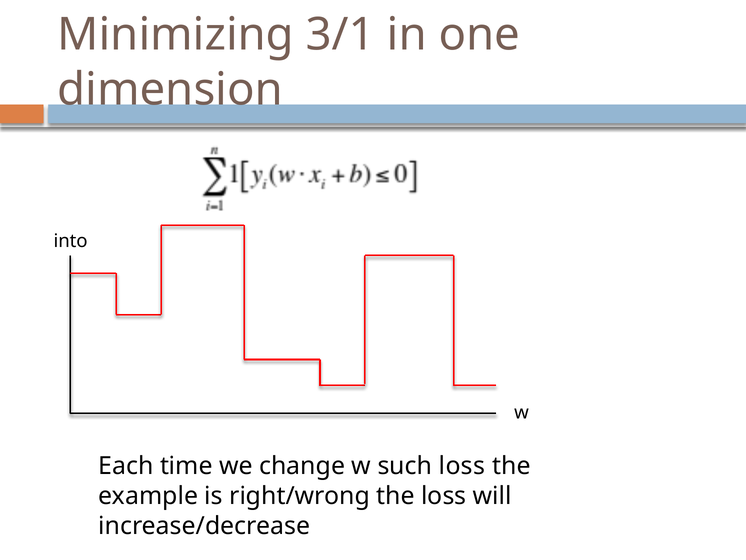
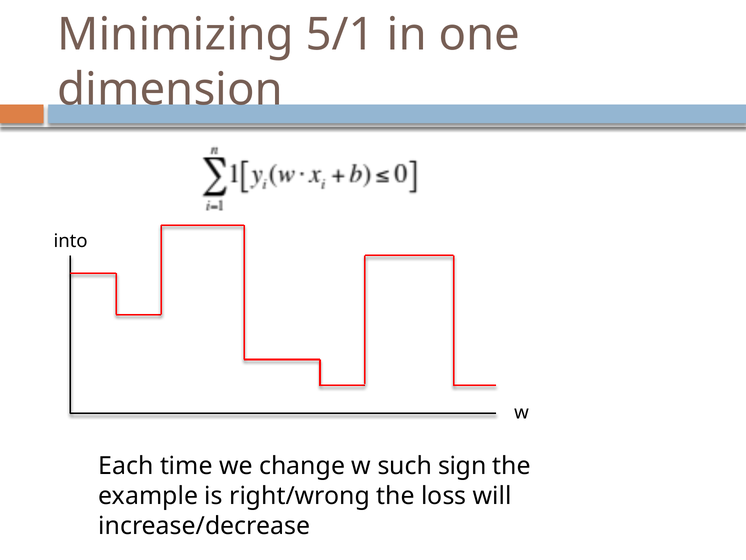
3/1: 3/1 -> 5/1 (340, 35)
such loss: loss -> sign (462, 466)
